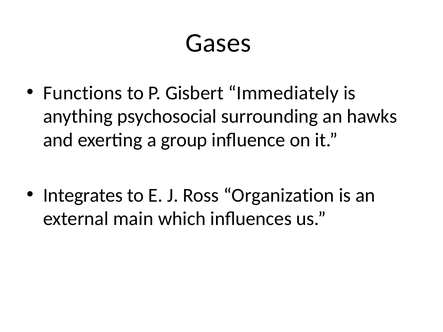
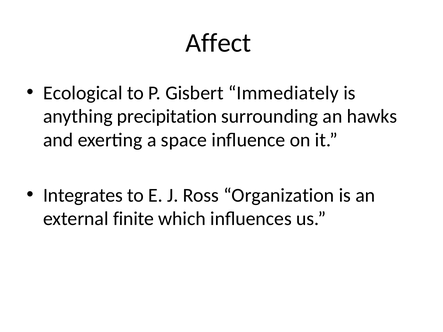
Gases: Gases -> Affect (218, 43)
Functions: Functions -> Ecological (83, 93)
psychosocial: psychosocial -> precipitation (167, 117)
group: group -> space (184, 140)
main: main -> finite (133, 219)
